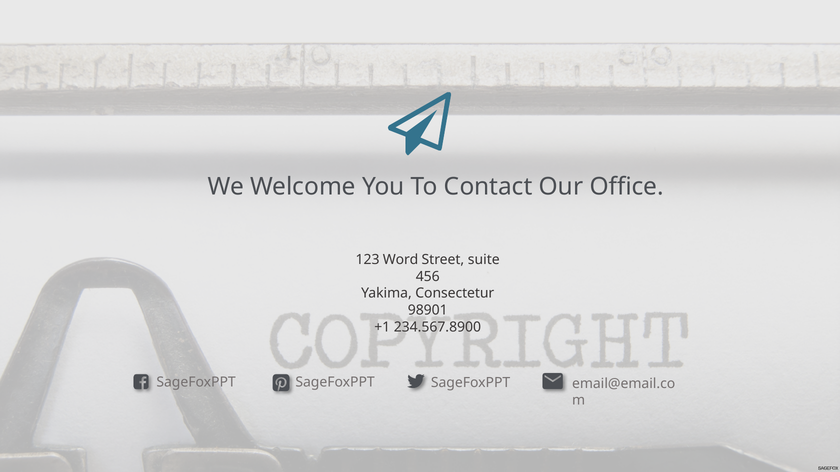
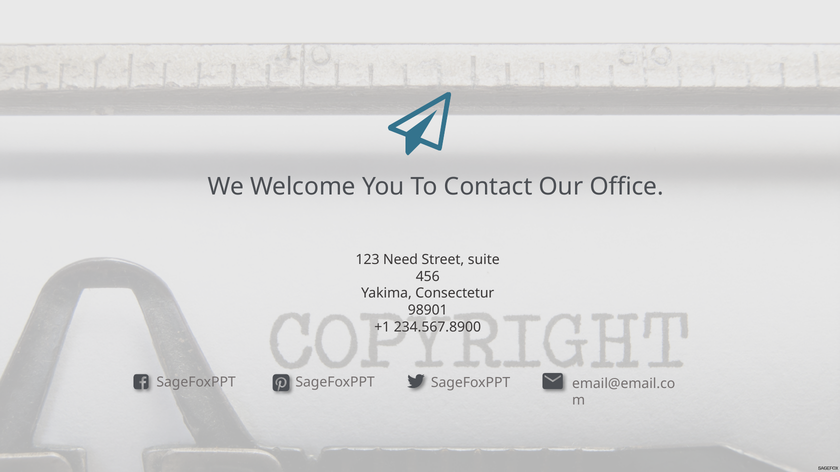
Word: Word -> Need (401, 260)
